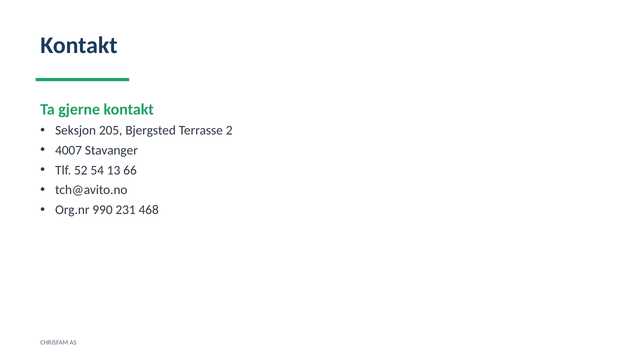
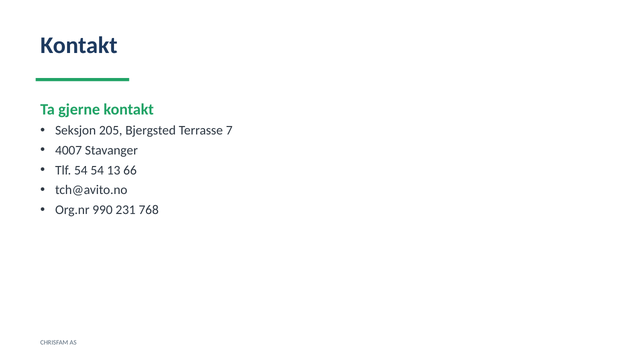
2: 2 -> 7 (229, 130)
Tlf 52: 52 -> 54 (81, 170)
468: 468 -> 768 (149, 210)
